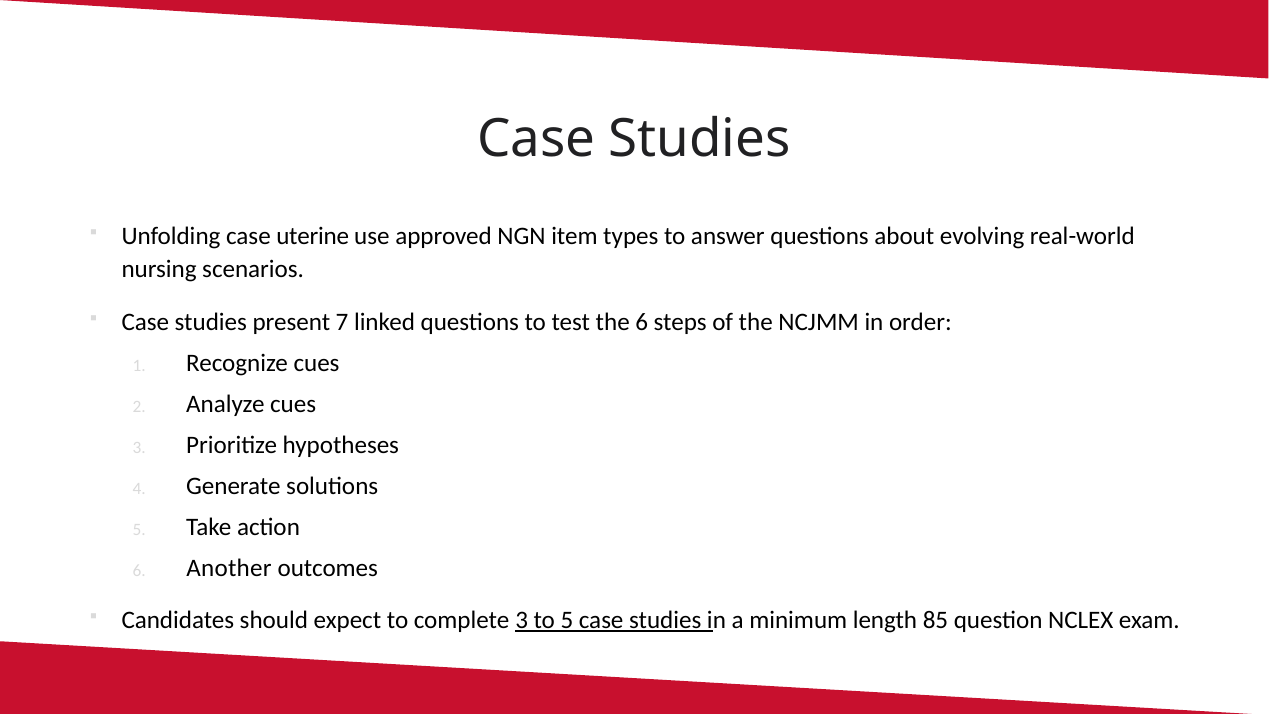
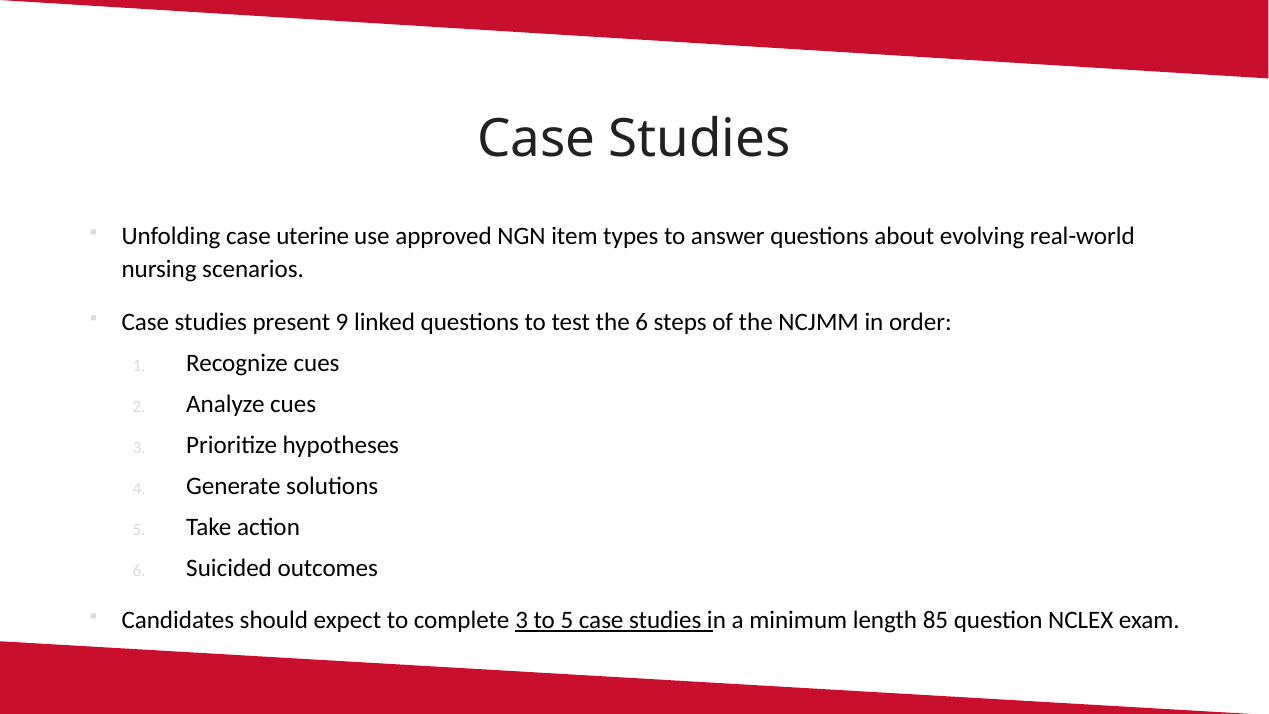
7: 7 -> 9 (342, 322)
Another: Another -> Suicided (229, 568)
